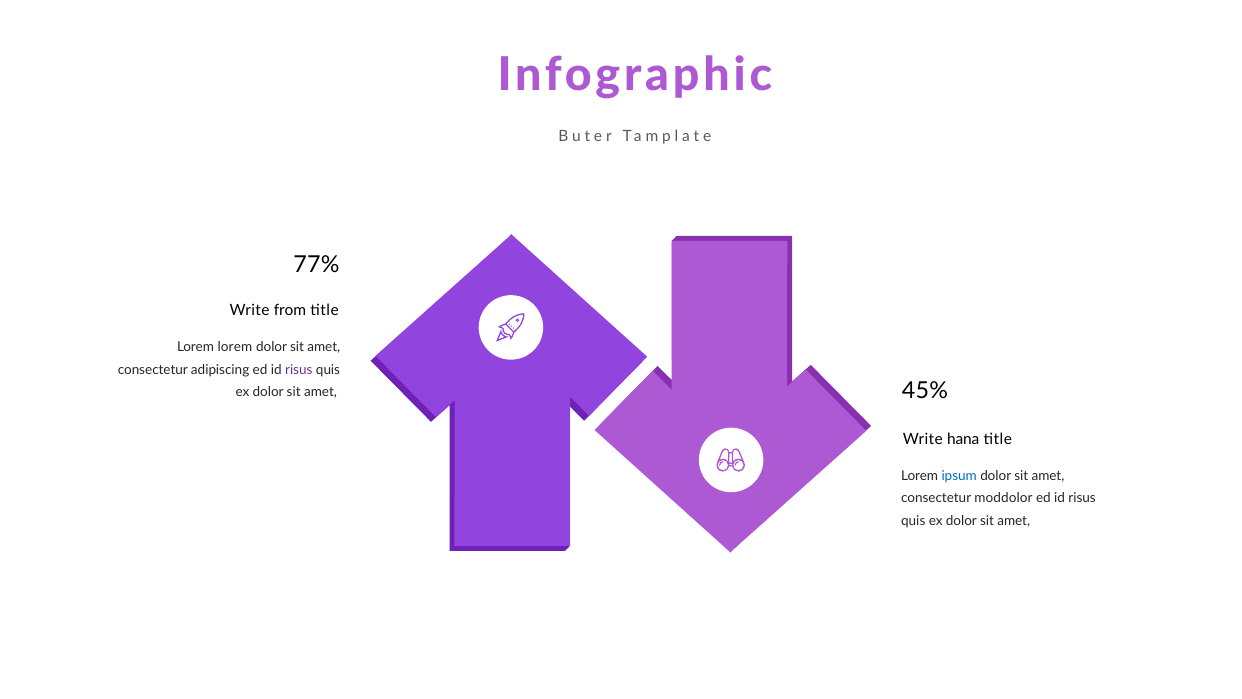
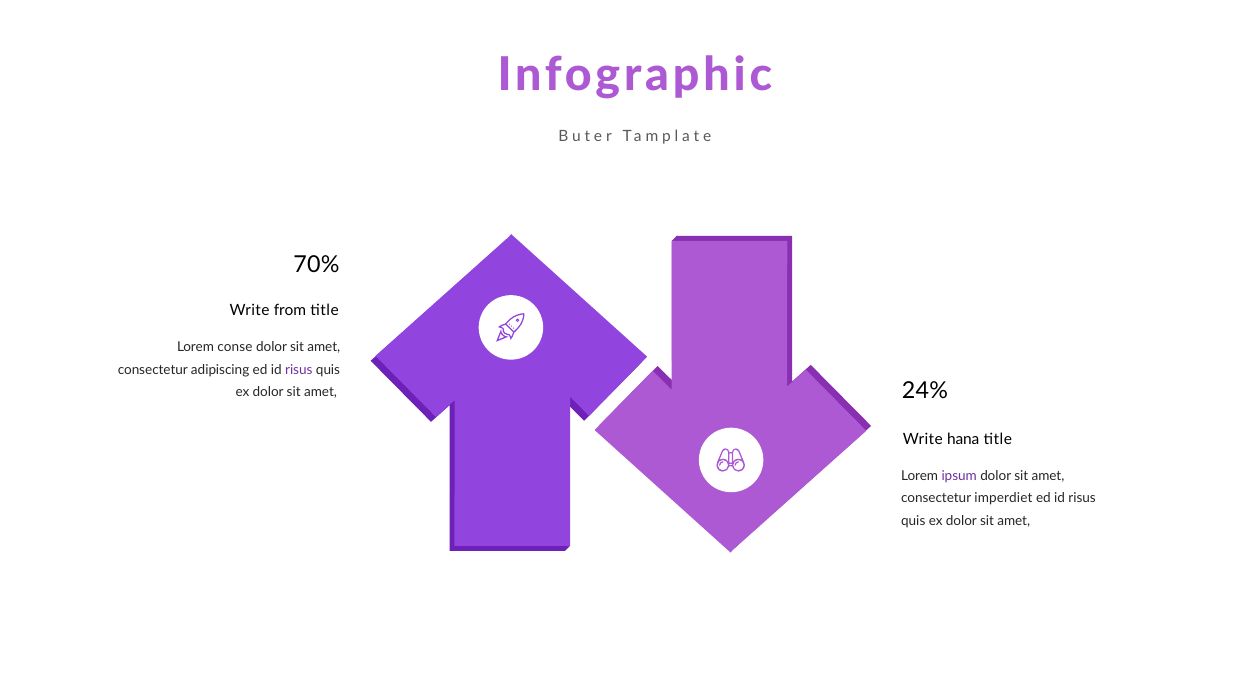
77%: 77% -> 70% (317, 265)
Lorem lorem: lorem -> conse (235, 347)
45%: 45% -> 24% (925, 391)
ipsum colour: blue -> purple (959, 475)
moddolor: moddolor -> imperdiet (1003, 498)
